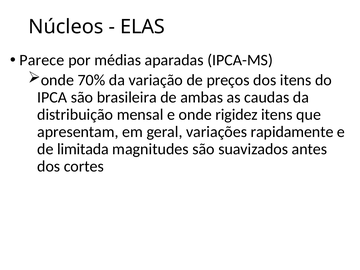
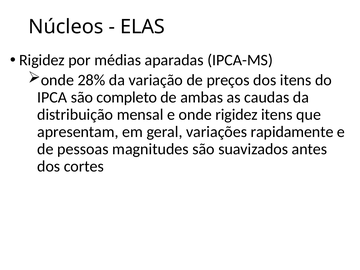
Parece: Parece -> Rigidez (42, 60)
70%: 70% -> 28% (91, 80)
brasileira: brasileira -> completo (127, 97)
limitada: limitada -> pessoas (83, 149)
